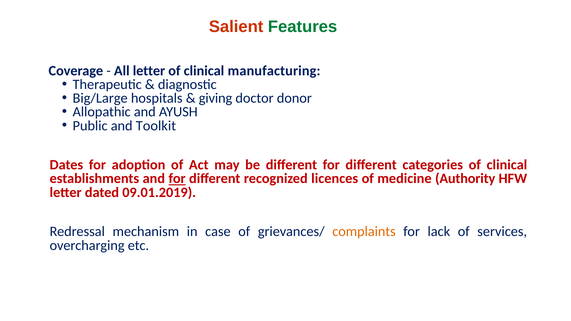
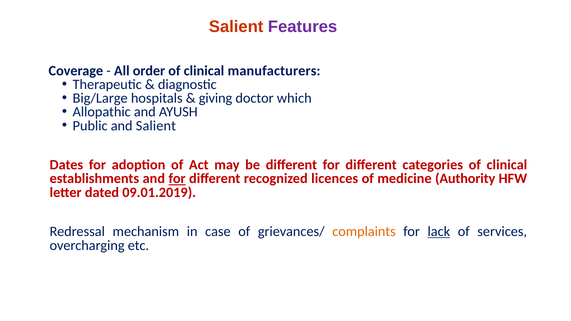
Features colour: green -> purple (303, 27)
All letter: letter -> order (149, 71)
manufacturing: manufacturing -> manufacturers (274, 71)
donor: donor -> which (294, 98)
and Toolkit: Toolkit -> Salient (156, 126)
lack underline: none -> present (439, 232)
